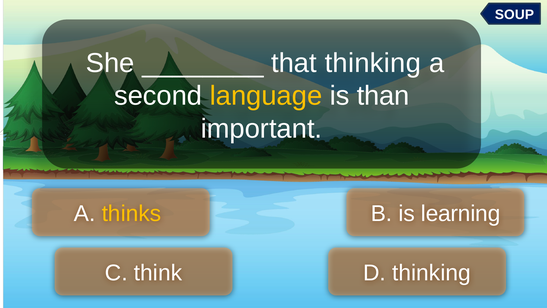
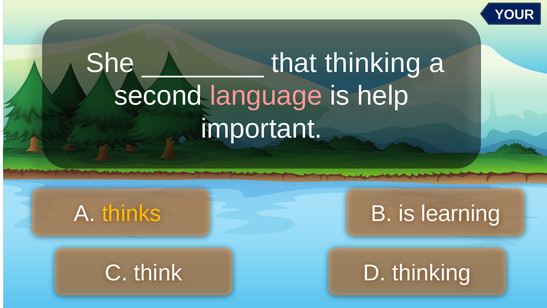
SOUP: SOUP -> YOUR (514, 15)
language colour: yellow -> pink (266, 96)
than: than -> help (383, 96)
